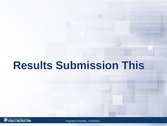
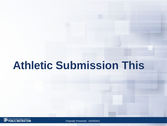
Results: Results -> Athletic (33, 65)
